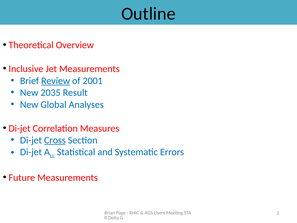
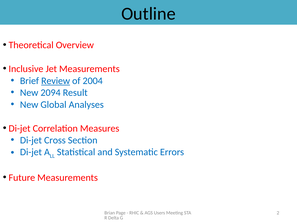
2001: 2001 -> 2004 (93, 81)
2035: 2035 -> 2094 (51, 93)
Cross underline: present -> none (55, 140)
